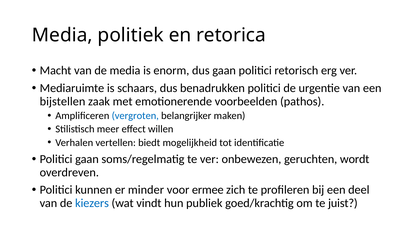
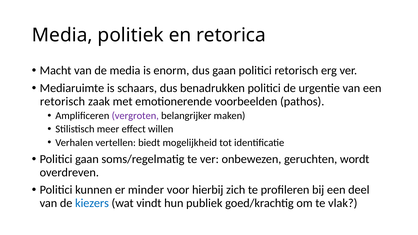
bijstellen: bijstellen -> retorisch (62, 101)
vergroten colour: blue -> purple (135, 116)
ermee: ermee -> hierbij (208, 190)
juist: juist -> vlak (343, 203)
